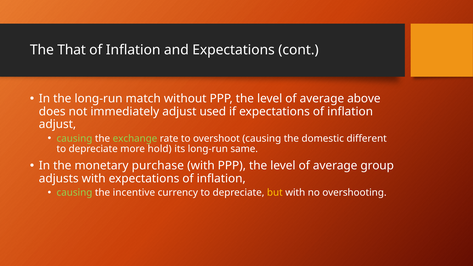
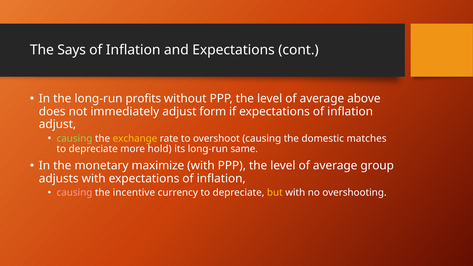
That: That -> Says (72, 50)
match: match -> profits (143, 99)
used: used -> form (213, 112)
exchange colour: light green -> yellow (135, 138)
different: different -> matches (367, 138)
purchase: purchase -> maximize (158, 166)
causing colour: light green -> pink (74, 193)
